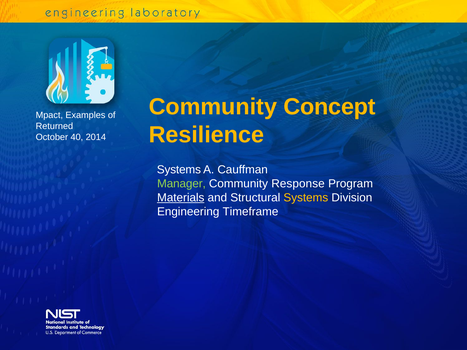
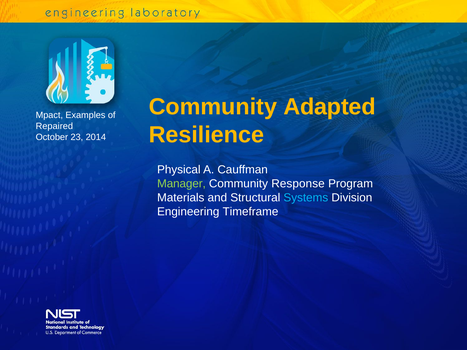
Concept: Concept -> Adapted (330, 107)
Returned: Returned -> Repaired (54, 126)
40: 40 -> 23 (77, 137)
Systems: Systems -> Physical (179, 170)
Materials underline: present -> none (181, 198)
Systems colour: yellow -> light blue (306, 198)
